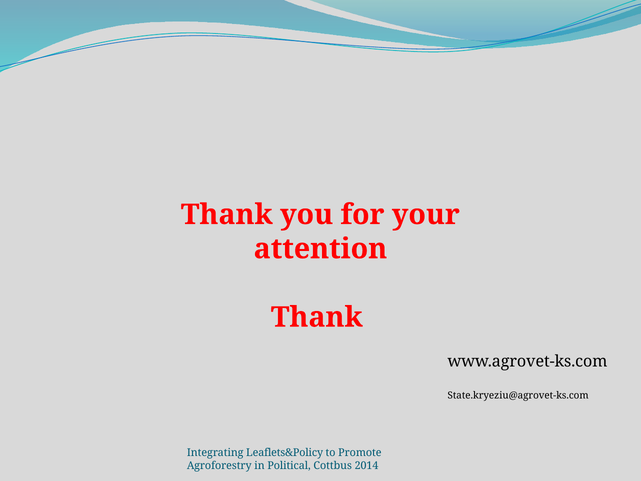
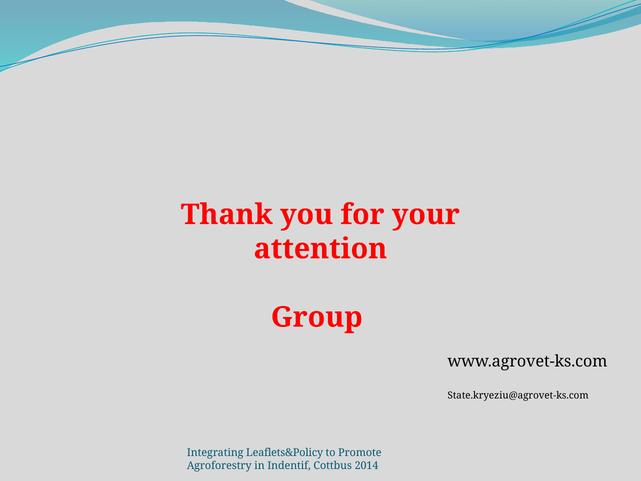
Thank: Thank -> Group (317, 317)
Political: Political -> Indentif (289, 465)
